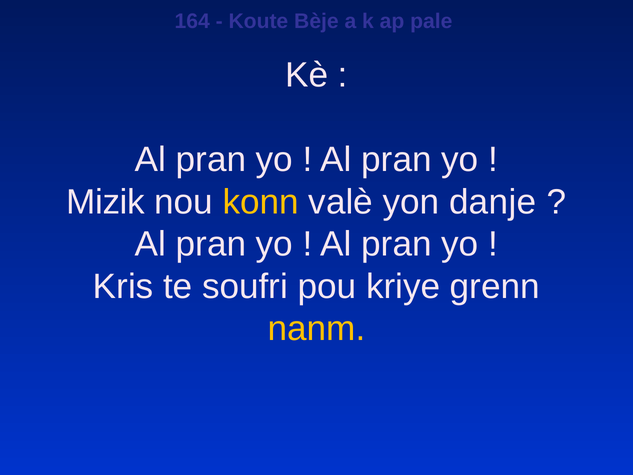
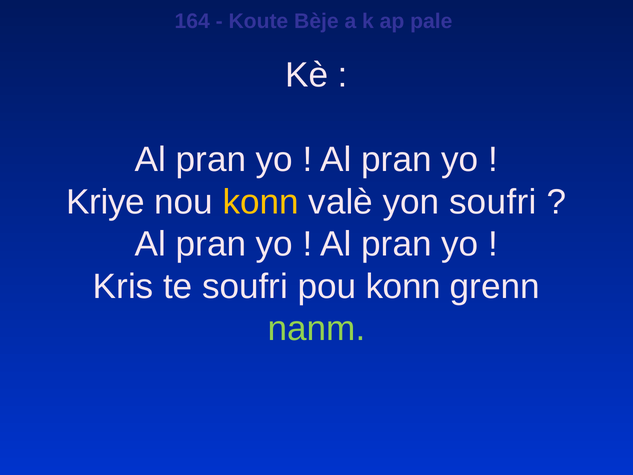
Mizik: Mizik -> Kriye (106, 202)
yon danje: danje -> soufri (493, 202)
pou kriye: kriye -> konn (403, 286)
nanm colour: yellow -> light green (316, 328)
